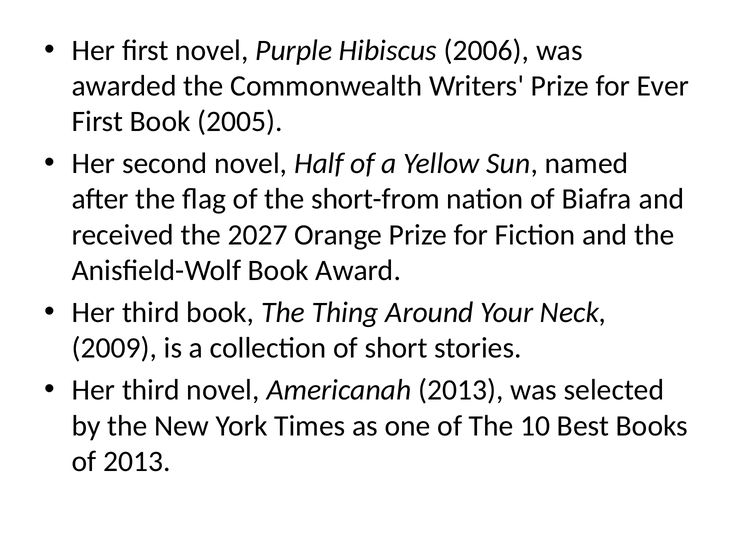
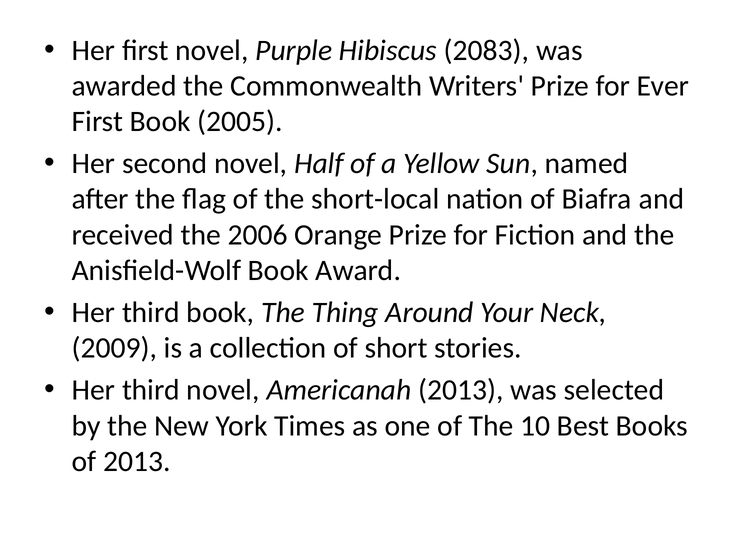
2006: 2006 -> 2083 (487, 50)
short-from: short-from -> short-local (375, 199)
2027: 2027 -> 2006 (258, 235)
